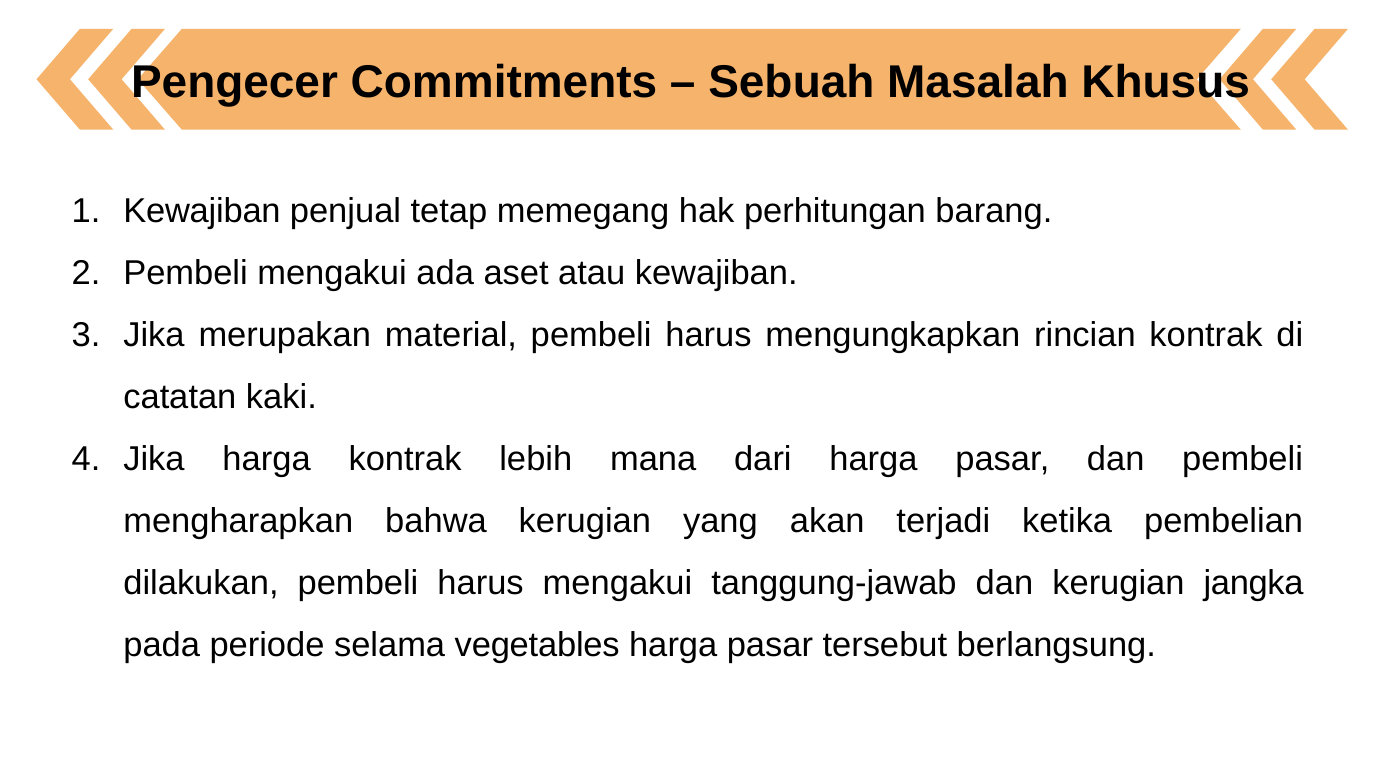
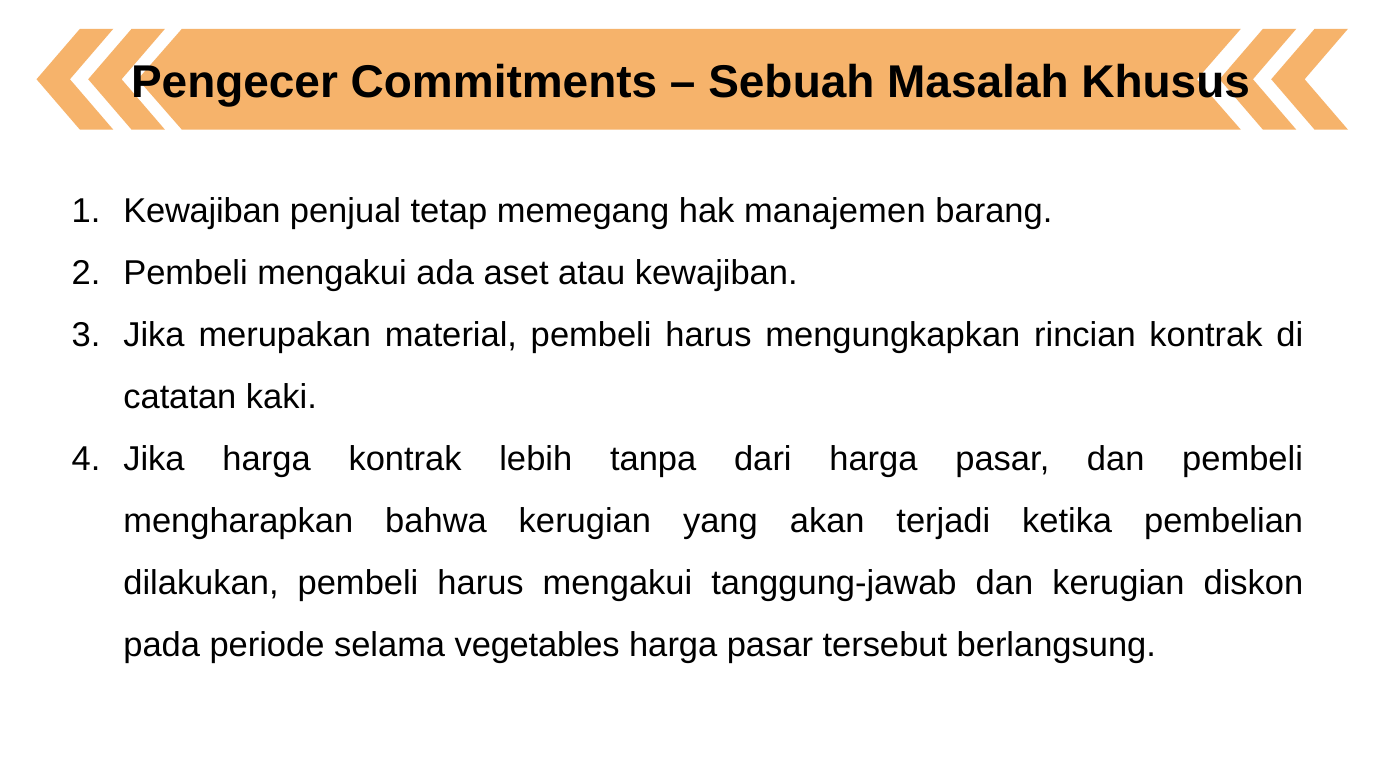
perhitungan: perhitungan -> manajemen (835, 211)
mana: mana -> tanpa (653, 459)
jangka: jangka -> diskon (1253, 583)
